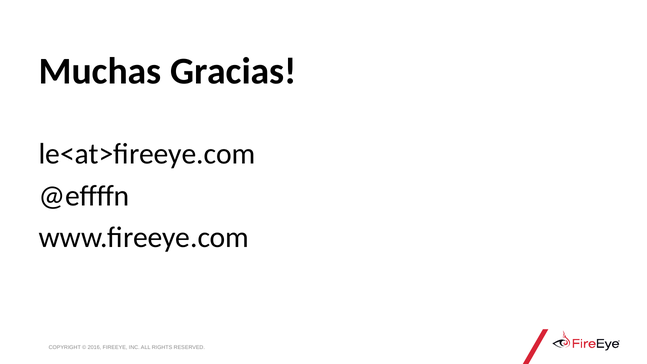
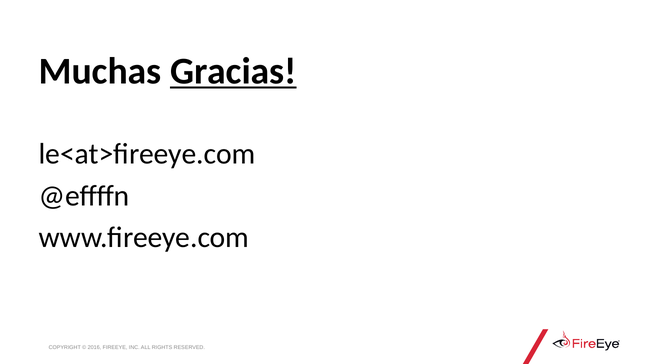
Gracias underline: none -> present (233, 71)
